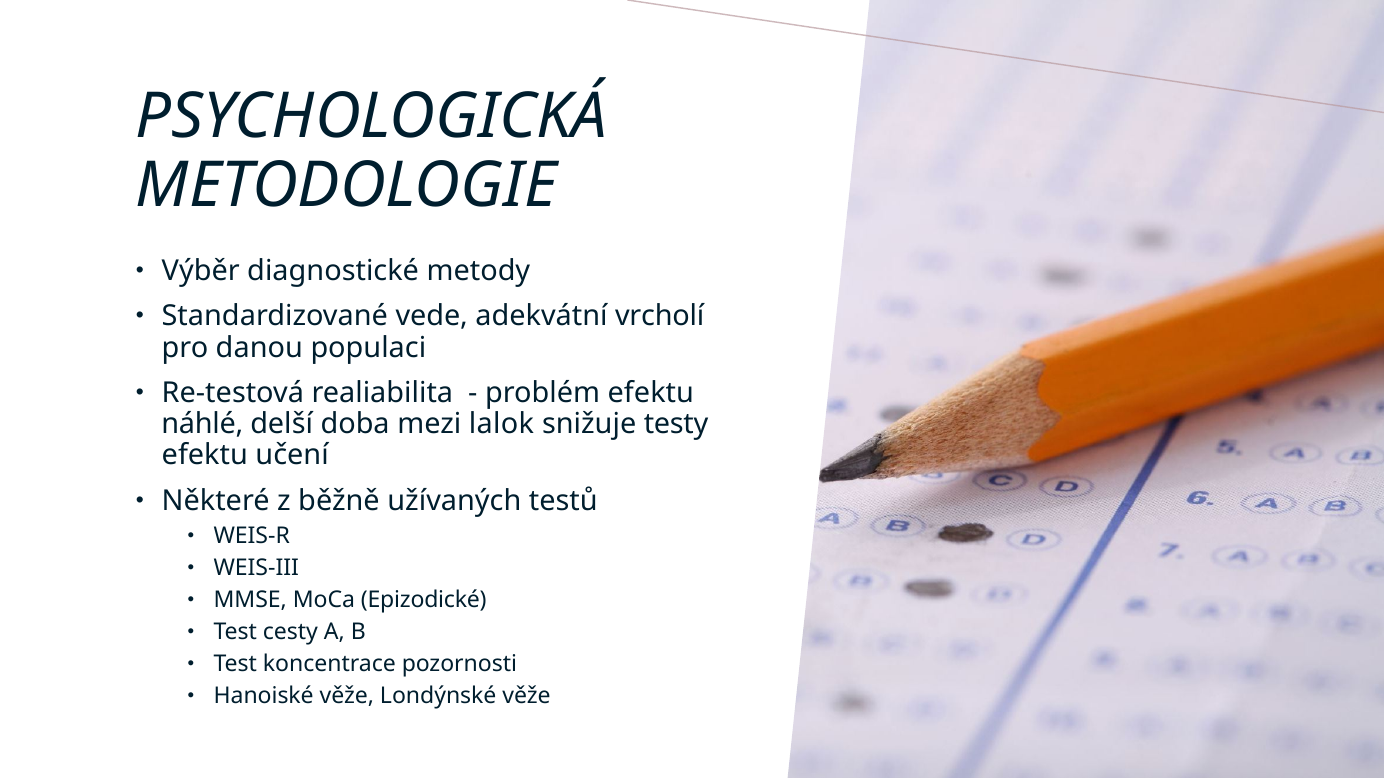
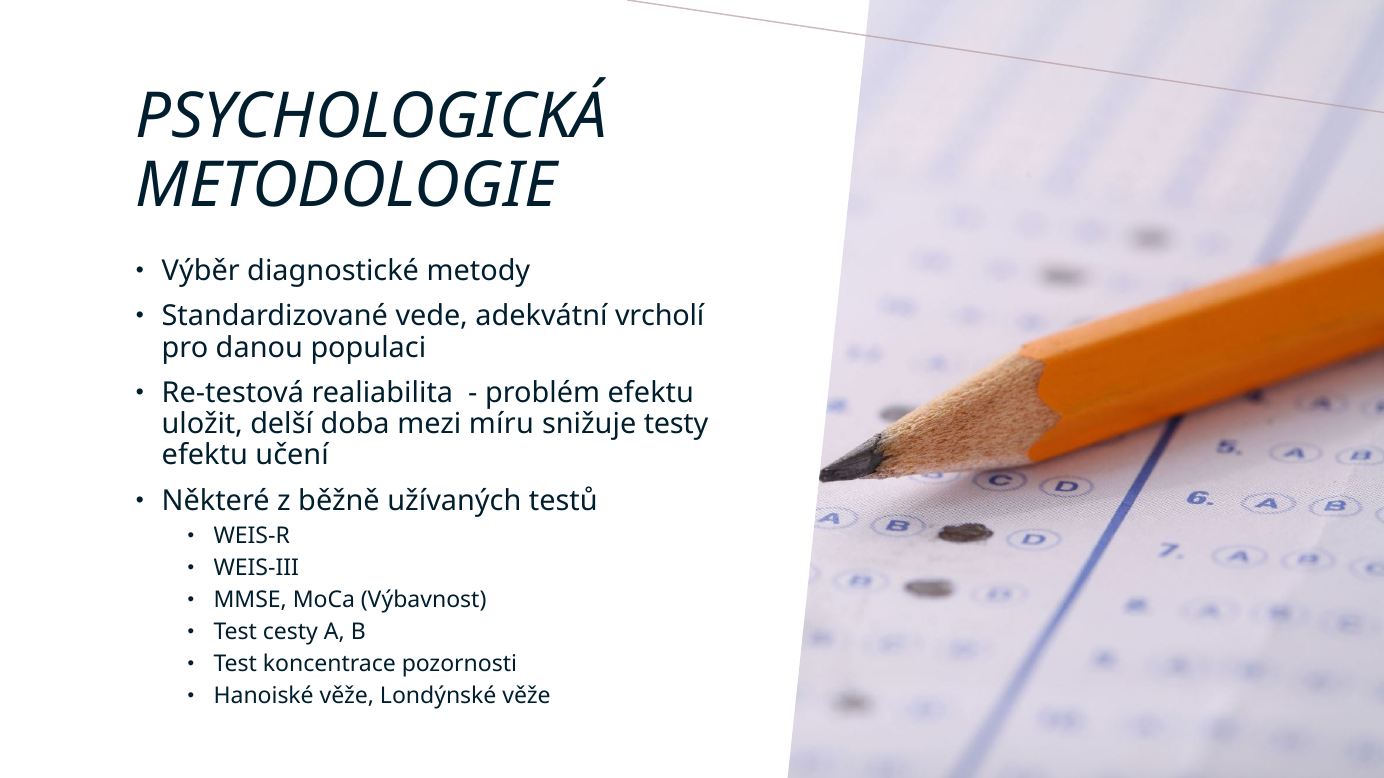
náhlé: náhlé -> uložit (202, 424)
lalok: lalok -> míru (501, 424)
Epizodické: Epizodické -> Výbavnost (424, 601)
